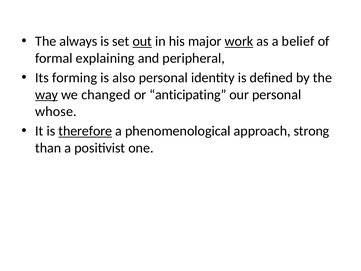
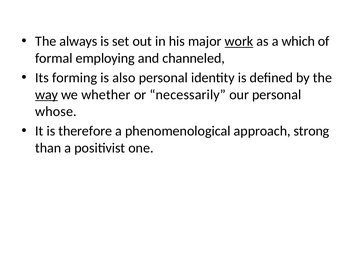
out underline: present -> none (142, 41)
belief: belief -> which (298, 41)
explaining: explaining -> employing (105, 58)
peripheral: peripheral -> channeled (194, 58)
changed: changed -> whether (106, 95)
anticipating: anticipating -> necessarily (188, 95)
therefore underline: present -> none (85, 131)
